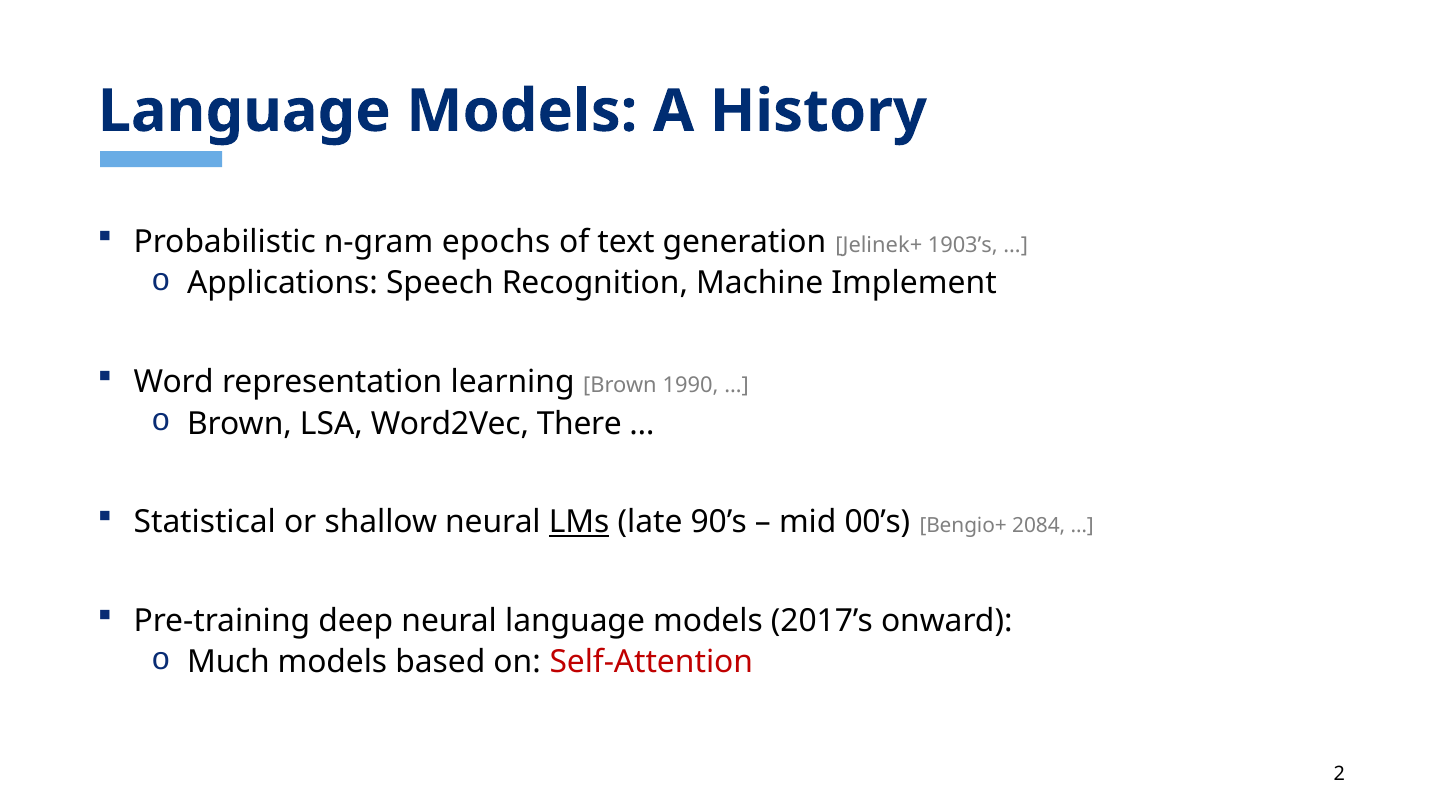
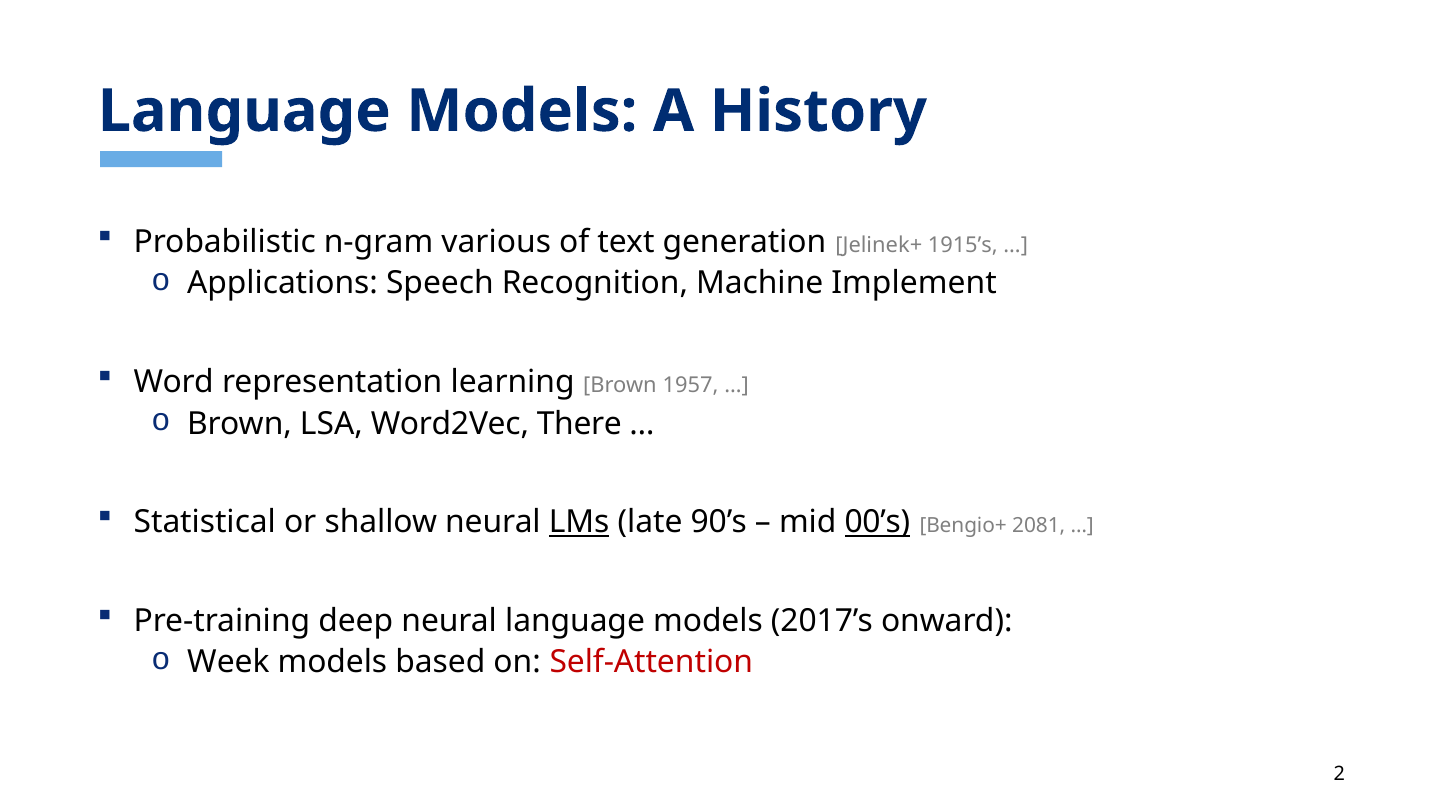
epochs: epochs -> various (496, 242)
1903’s: 1903’s -> 1915’s (963, 245)
1990: 1990 -> 1957 (691, 385)
00’s underline: none -> present (877, 522)
2084: 2084 -> 2081 (1039, 526)
Much: Much -> Week (228, 663)
